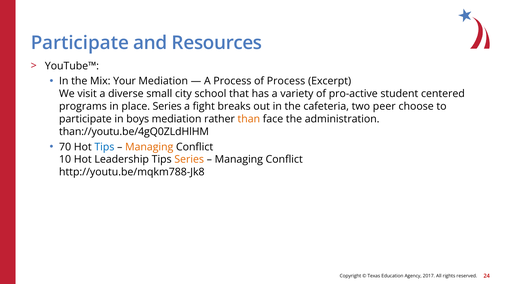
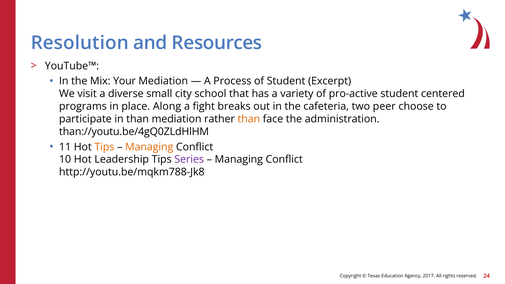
Participate: Participate -> Resolution (80, 43)
of Process: Process -> Student (286, 81)
place Series: Series -> Along (167, 106)
in boys: boys -> than (138, 119)
70: 70 -> 11 (65, 147)
Tips colour: blue -> orange (104, 147)
Series colour: orange -> purple (189, 160)
